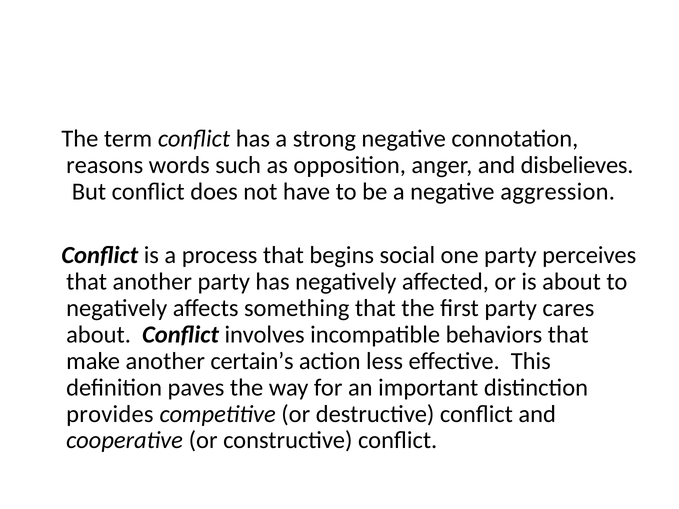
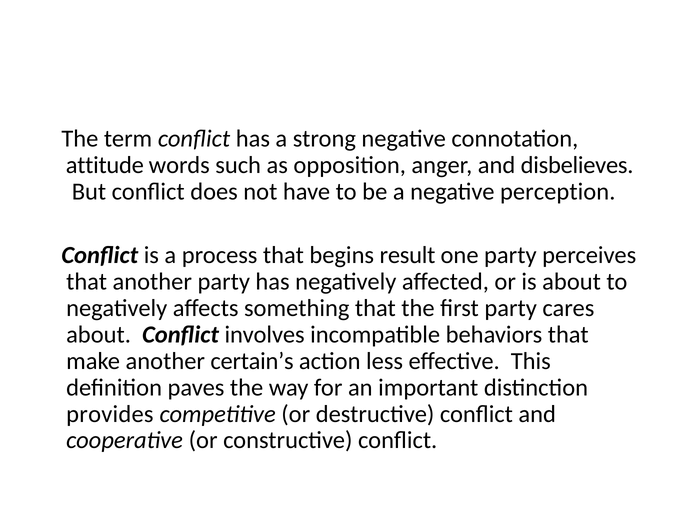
reasons: reasons -> attitude (105, 165)
aggression: aggression -> perception (558, 192)
social: social -> result (407, 255)
